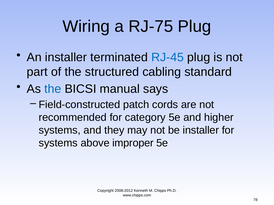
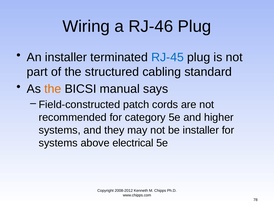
RJ-75: RJ-75 -> RJ-46 (151, 27)
the colour: blue -> orange (53, 89)
improper: improper -> electrical (133, 143)
